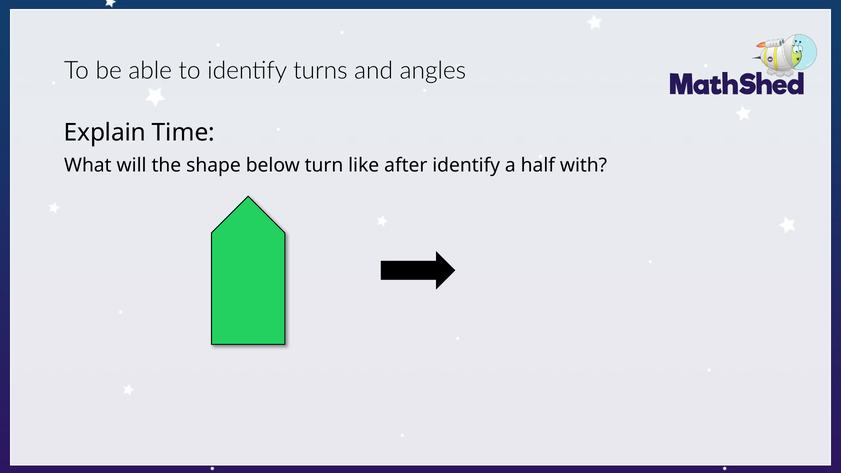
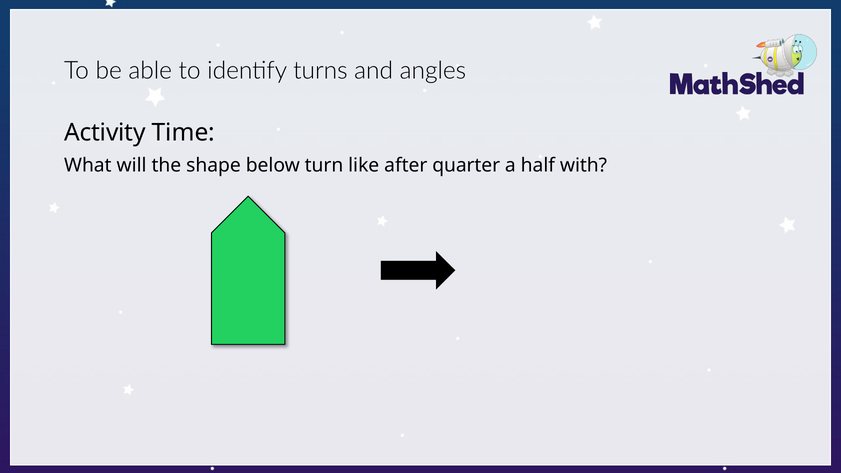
Explain: Explain -> Activity (105, 133)
after identify: identify -> quarter (466, 165)
